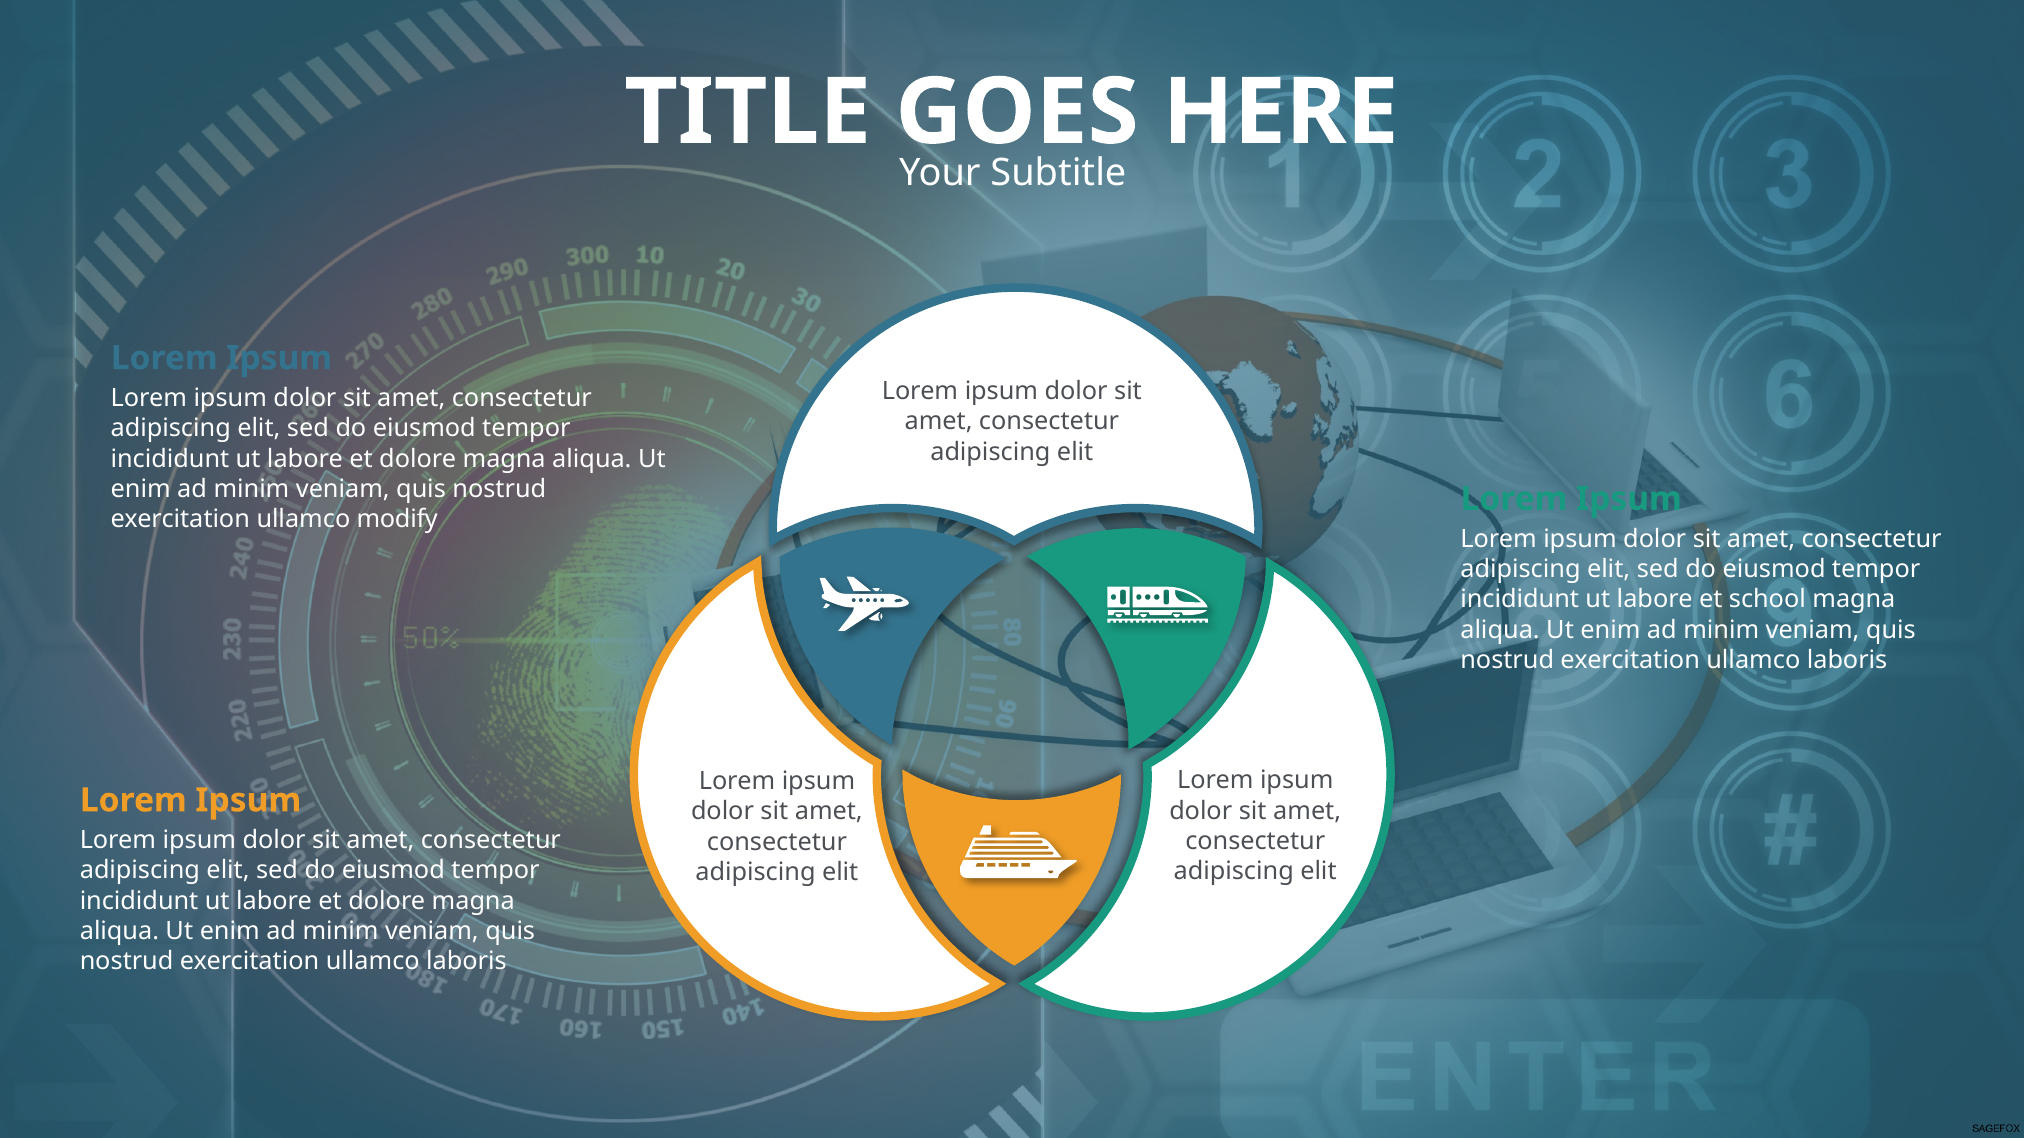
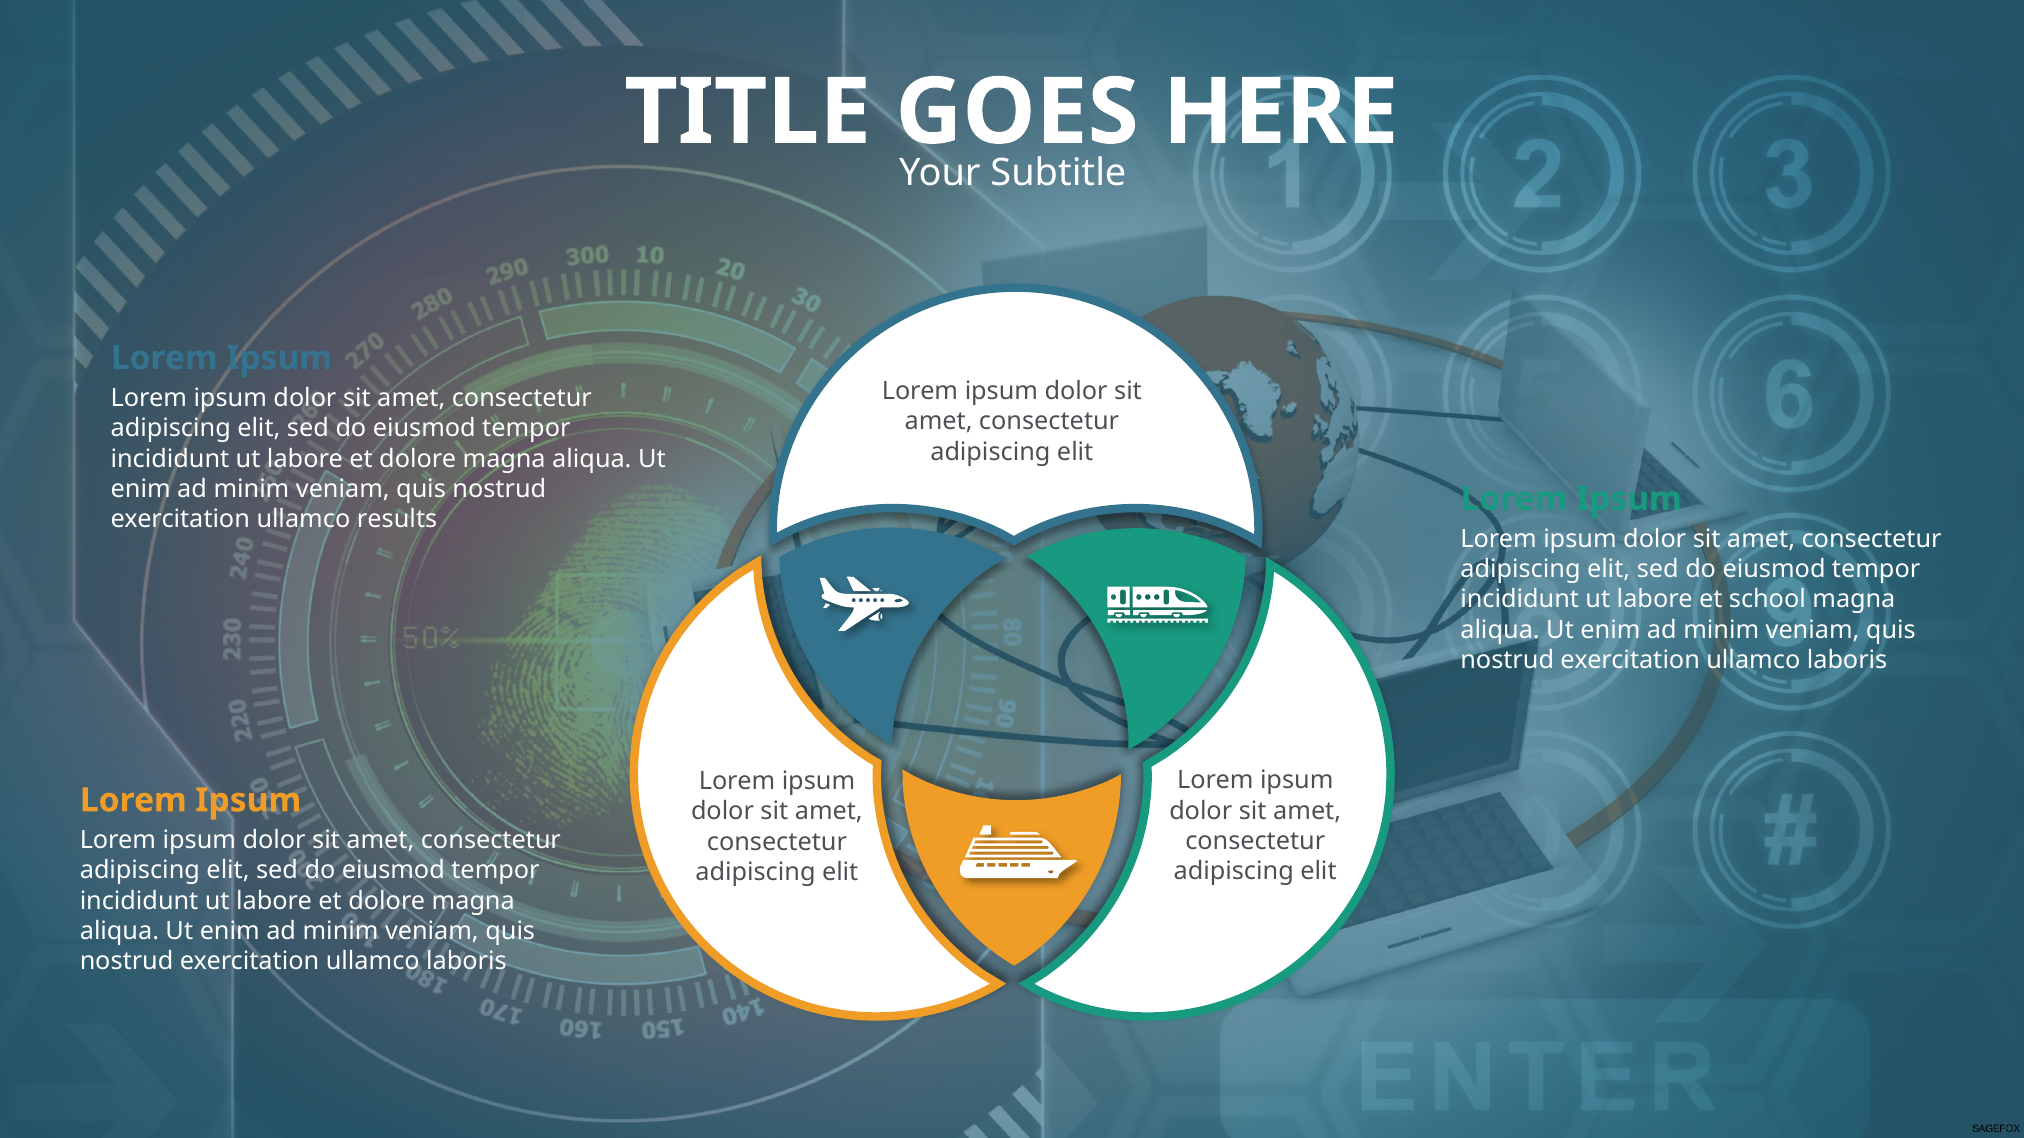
modify: modify -> results (397, 520)
